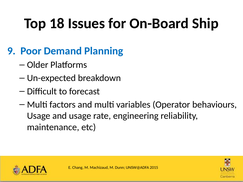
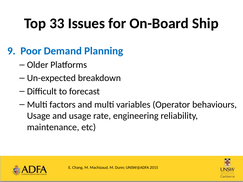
18: 18 -> 33 (57, 24)
